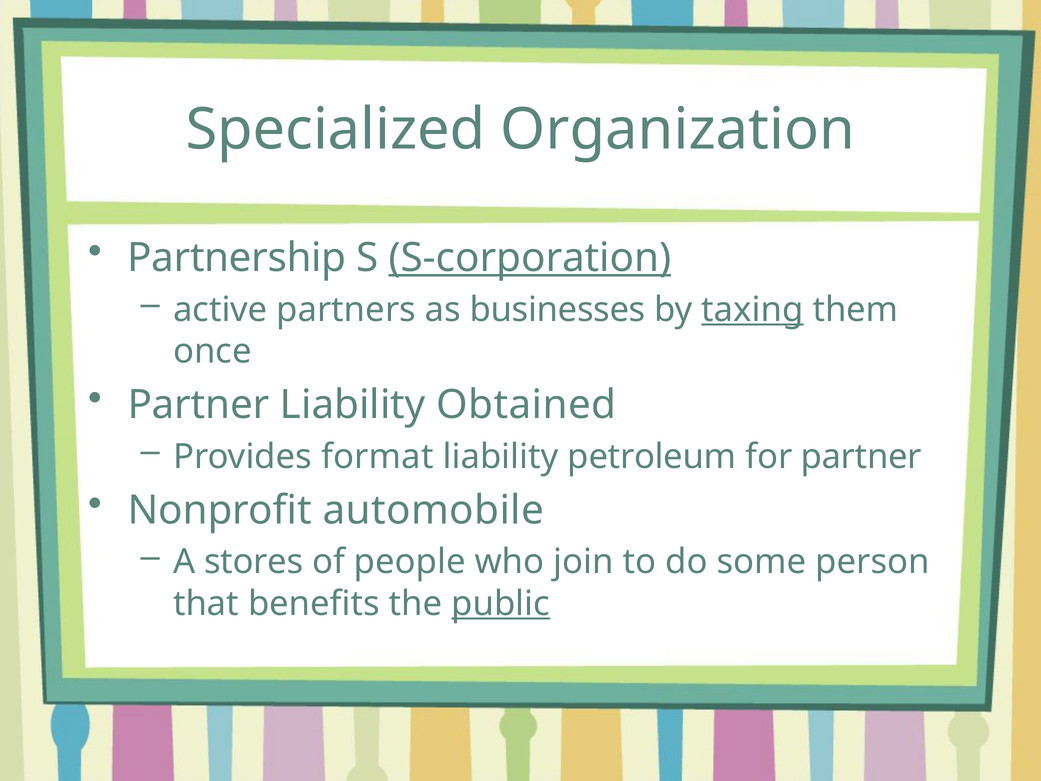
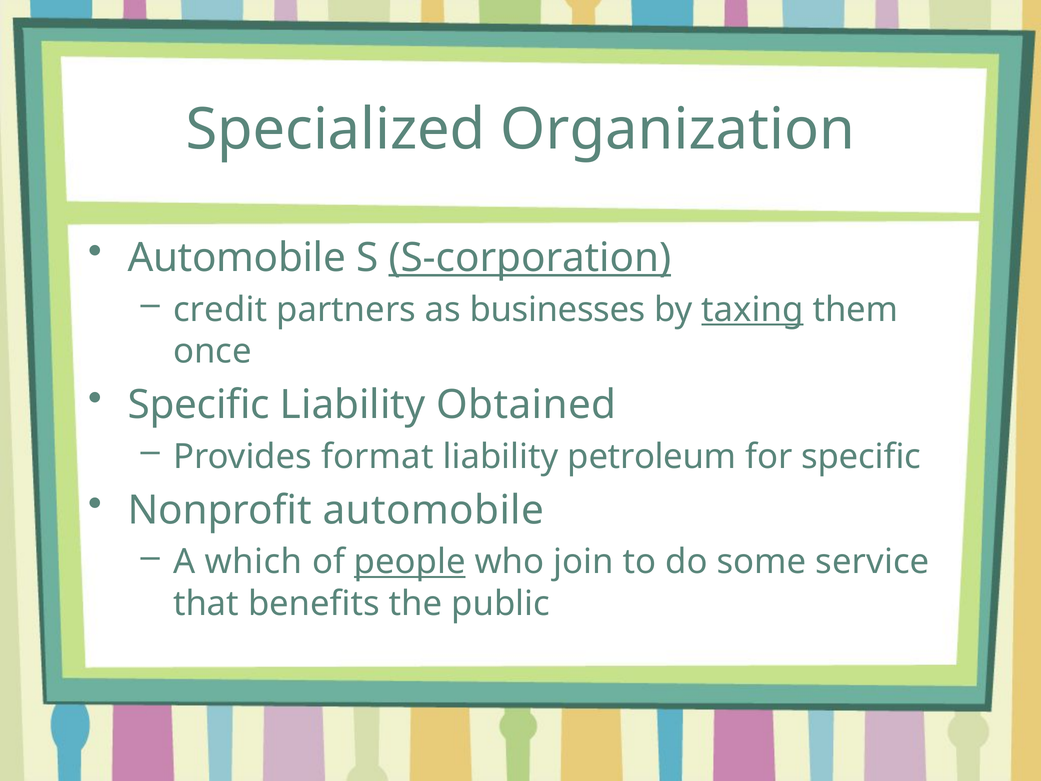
Partnership: Partnership -> Automobile (237, 258)
active: active -> credit (220, 310)
Partner: Partner -> Specific (199, 405)
for partner: partner -> specific (861, 456)
stores: stores -> which (253, 562)
people underline: none -> present (410, 562)
person: person -> service (872, 562)
public underline: present -> none (501, 603)
